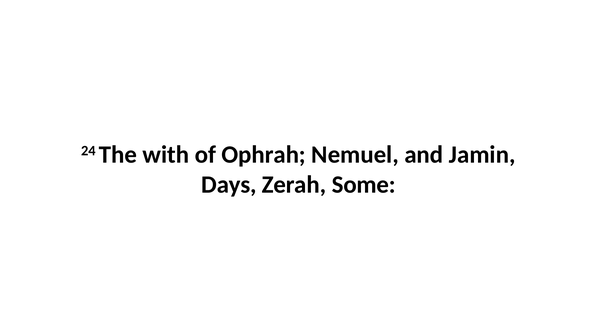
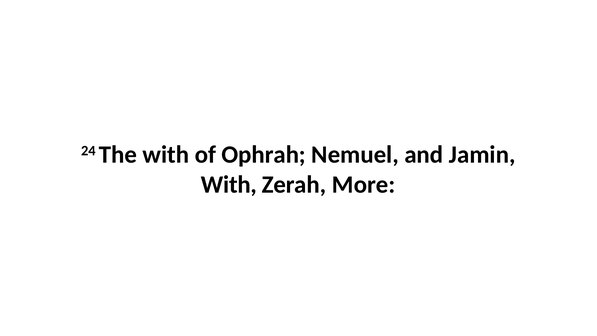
Days: Days -> With (229, 185)
Some: Some -> More (364, 185)
